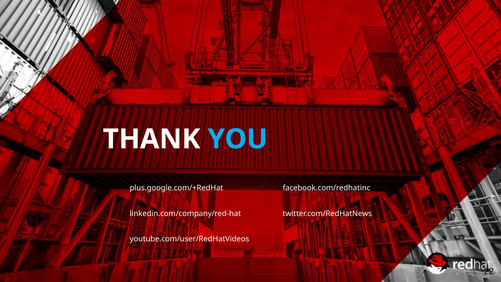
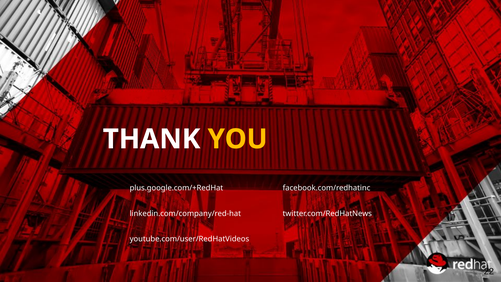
YOU colour: light blue -> yellow (238, 139)
